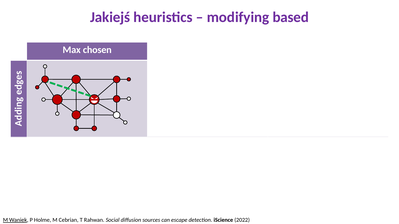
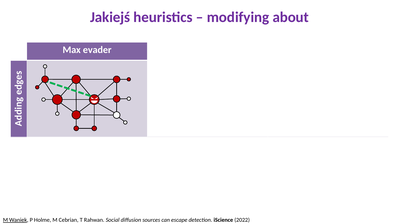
based: based -> about (291, 17)
chosen: chosen -> evader (97, 50)
